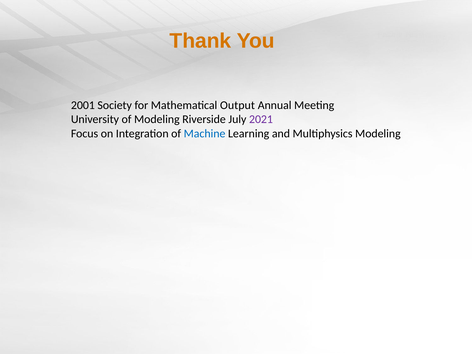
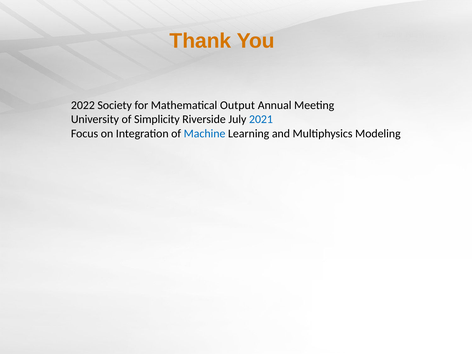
2001: 2001 -> 2022 (83, 105)
of Modeling: Modeling -> Simplicity (157, 119)
2021 colour: purple -> blue (261, 119)
